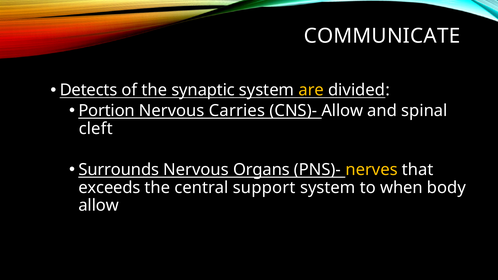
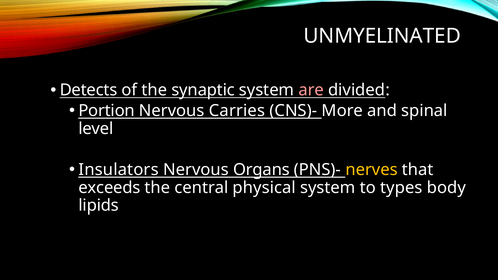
COMMUNICATE: COMMUNICATE -> UNMYELINATED (382, 36)
are colour: yellow -> pink (311, 90)
CNS)- Allow: Allow -> More (342, 111)
cleft: cleft -> level (96, 129)
Surrounds: Surrounds -> Insulators (119, 170)
support: support -> physical (264, 188)
when: when -> types (401, 188)
allow: allow -> lipids (99, 206)
